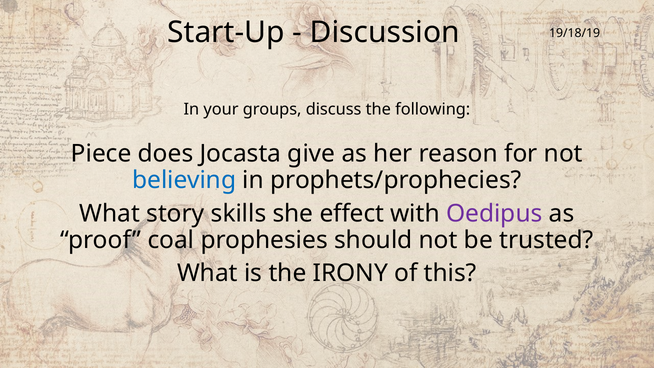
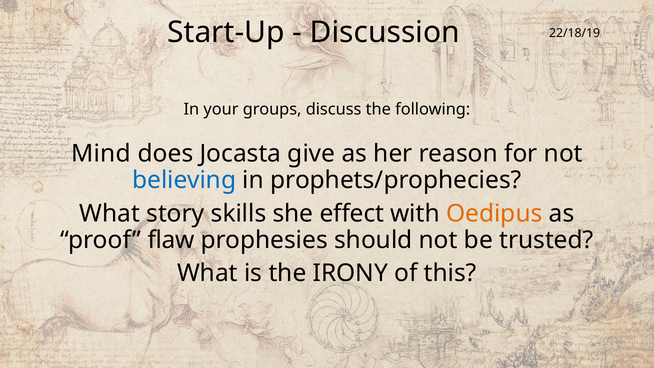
19/18/19: 19/18/19 -> 22/18/19 (575, 33)
Piece: Piece -> Mind (101, 154)
Oedipus colour: purple -> orange (494, 213)
coal: coal -> flaw (171, 240)
